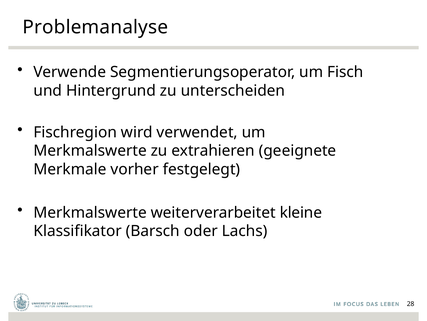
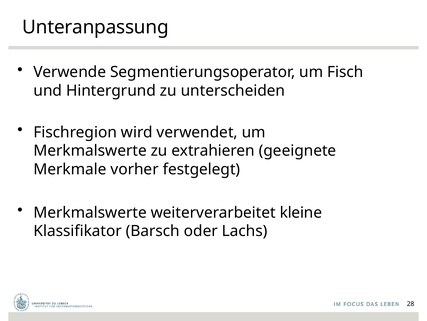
Problemanalyse: Problemanalyse -> Unteranpassung (95, 27)
